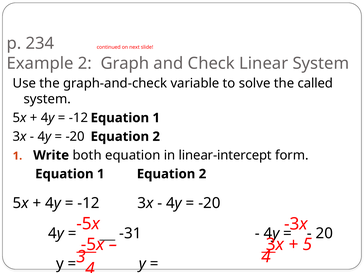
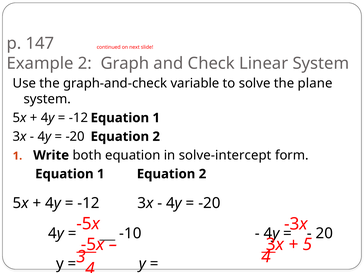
234: 234 -> 147 (40, 43)
called: called -> plane (315, 83)
linear-intercept: linear-intercept -> solve-intercept (225, 155)
-31: -31 -> -10 (130, 233)
